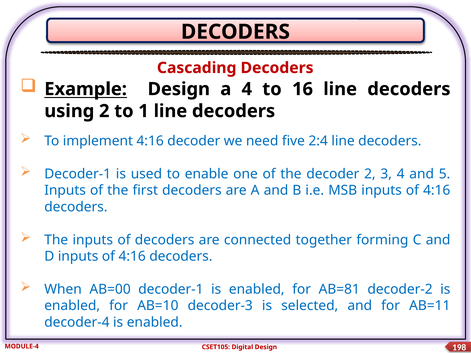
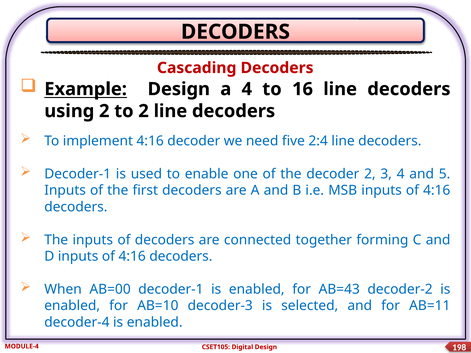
to 1: 1 -> 2 (144, 111)
AB=81: AB=81 -> AB=43 (339, 289)
